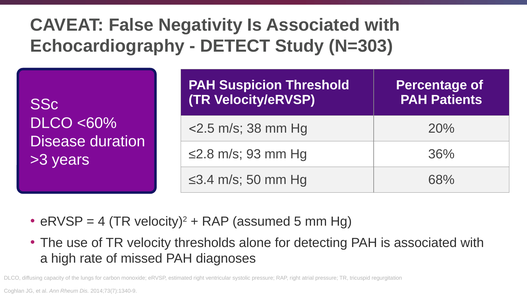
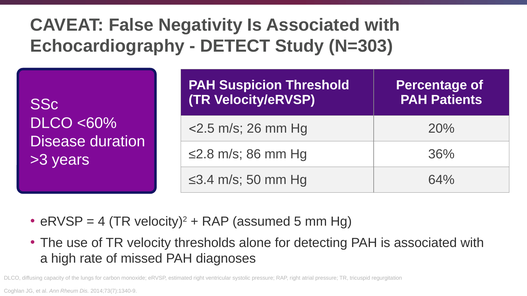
38: 38 -> 26 (254, 129)
93: 93 -> 86 (254, 154)
68%: 68% -> 64% (441, 180)
